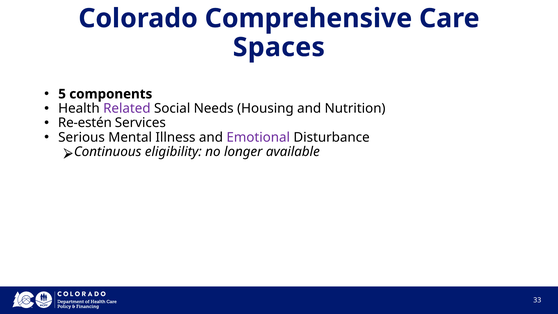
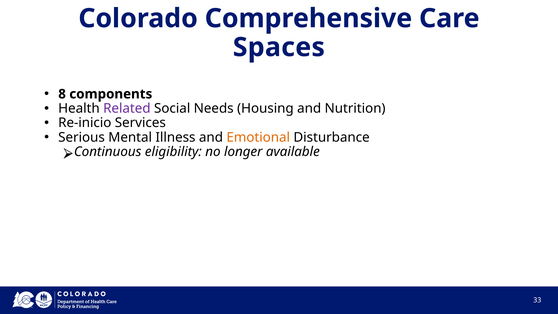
5: 5 -> 8 (62, 94)
Re-estén: Re-estén -> Re-inicio (85, 123)
Emotional colour: purple -> orange (258, 137)
